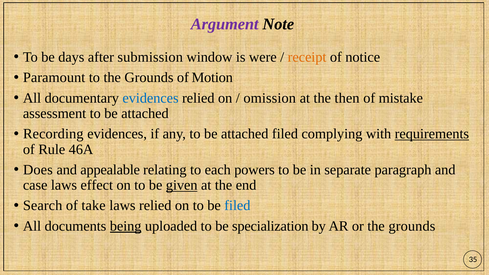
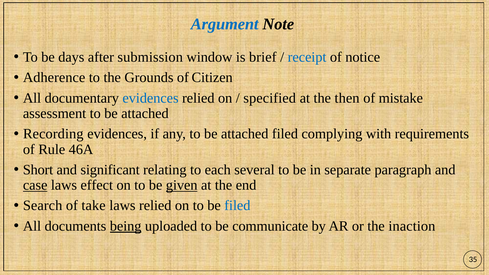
Argument colour: purple -> blue (225, 24)
were: were -> brief (263, 57)
receipt colour: orange -> blue (307, 57)
Paramount: Paramount -> Adherence (54, 78)
Motion: Motion -> Citizen (212, 78)
omission: omission -> specified (270, 98)
requirements underline: present -> none (432, 134)
Does: Does -> Short (38, 170)
appealable: appealable -> significant (110, 170)
powers: powers -> several (254, 170)
case underline: none -> present (35, 185)
specialization: specialization -> communicate (270, 226)
or the grounds: grounds -> inaction (412, 226)
